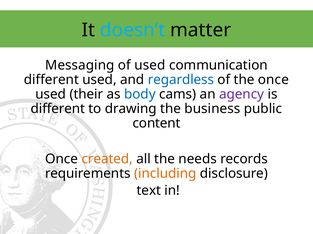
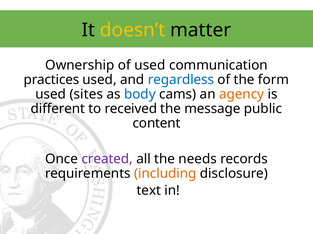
doesn’t colour: light blue -> yellow (133, 30)
Messaging: Messaging -> Ownership (80, 65)
different: different -> practices (51, 80)
the once: once -> form (273, 80)
their: their -> sites (86, 95)
agency colour: purple -> orange (242, 95)
drawing: drawing -> received (131, 109)
business: business -> message (212, 109)
created colour: orange -> purple (107, 159)
